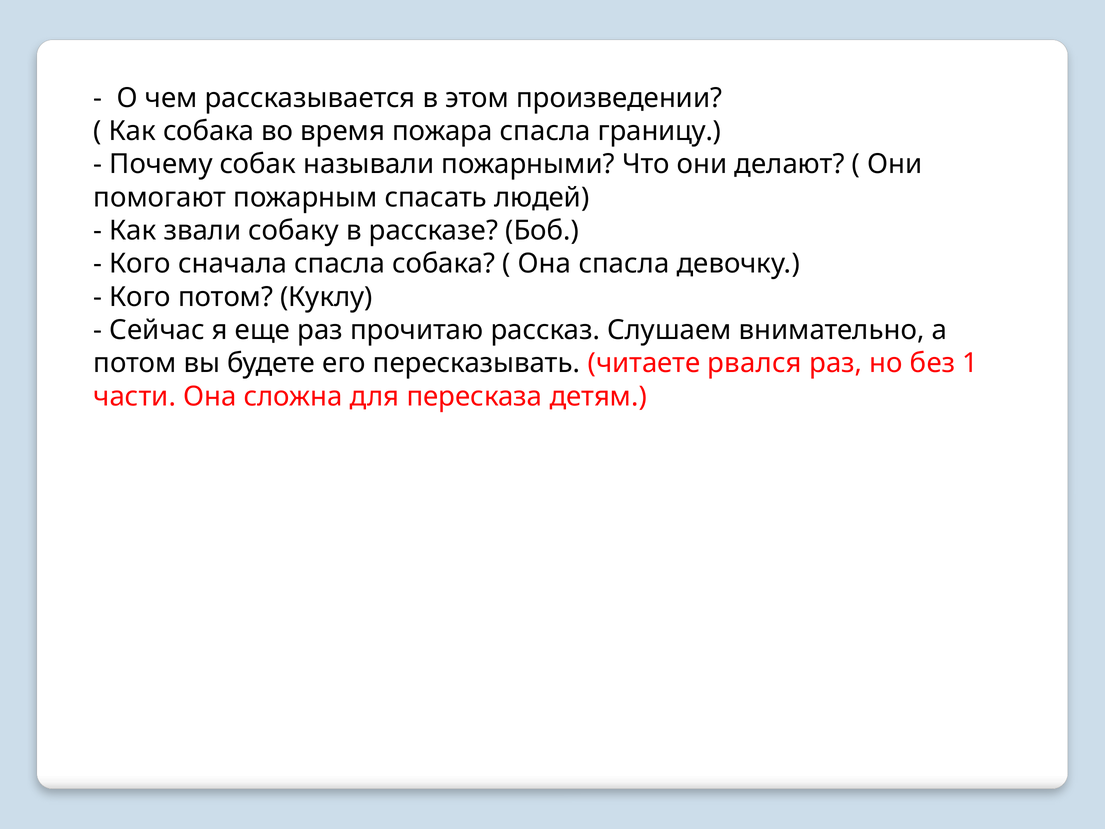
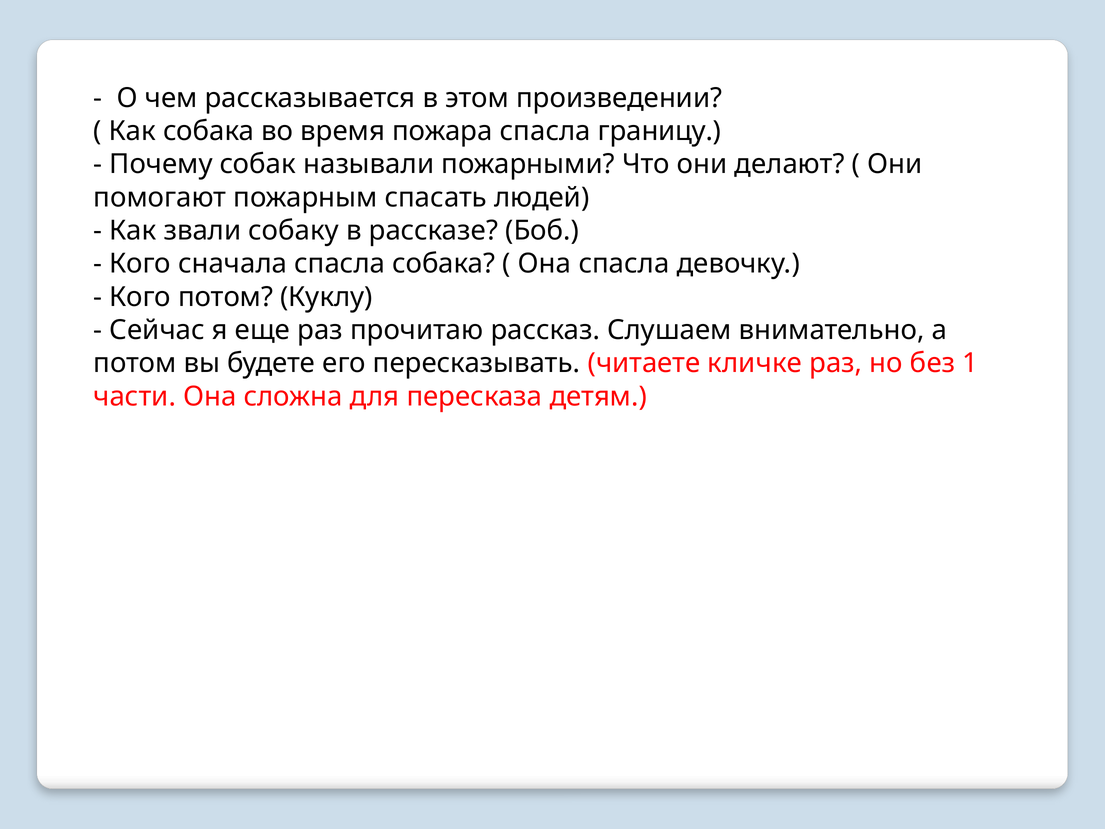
рвался: рвался -> кличке (755, 363)
